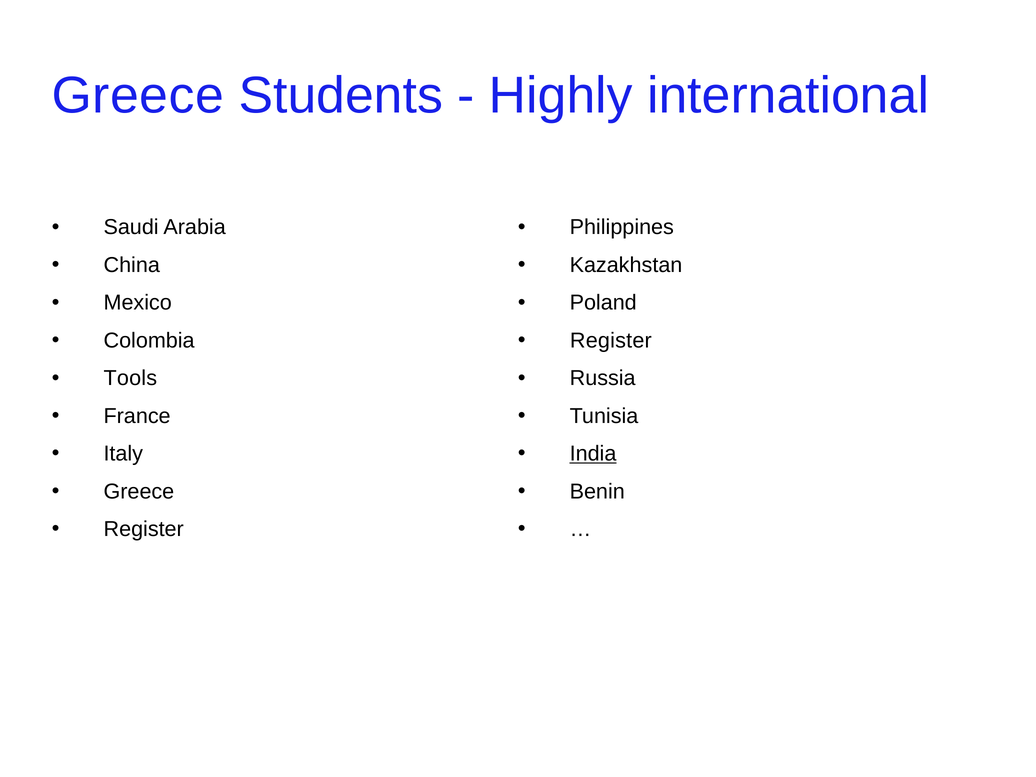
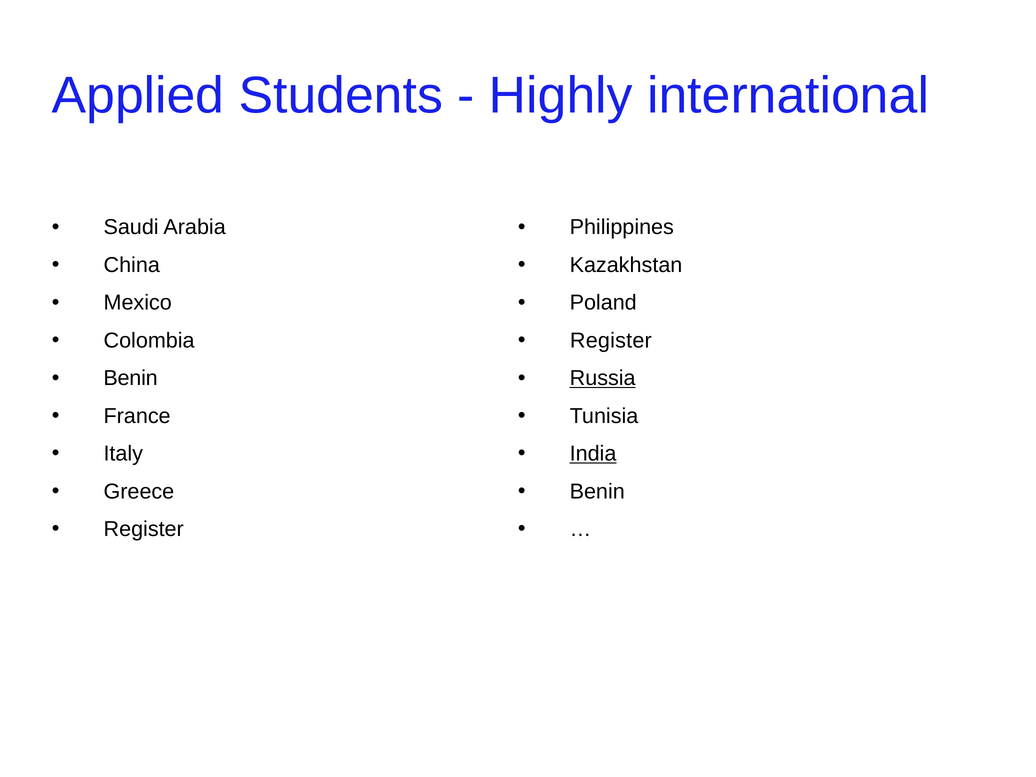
Greece: Greece -> Applied (138, 95)
Tools: Tools -> Benin (131, 378)
Russia underline: none -> present (603, 378)
